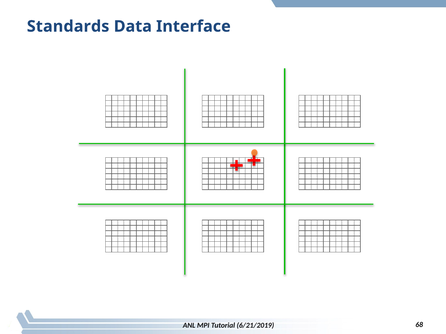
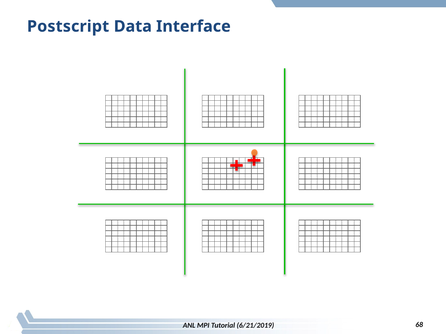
Standards: Standards -> Postscript (68, 26)
